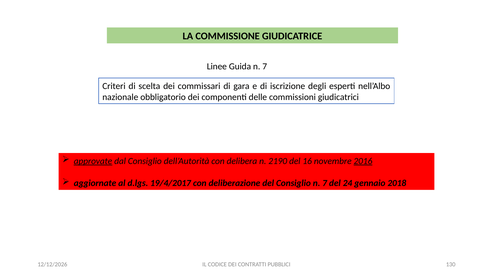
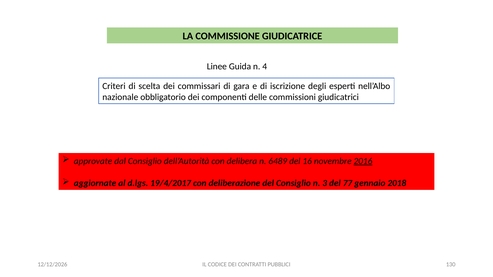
Guida n 7: 7 -> 4 (265, 67)
approvate underline: present -> none (93, 161)
2190: 2190 -> 6489 (278, 161)
Consiglio n 7: 7 -> 3 (325, 183)
24: 24 -> 77 (348, 183)
